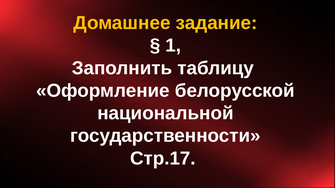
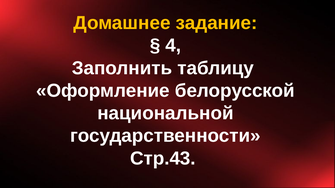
1: 1 -> 4 (173, 46)
Стр.17: Стр.17 -> Стр.43 (163, 159)
